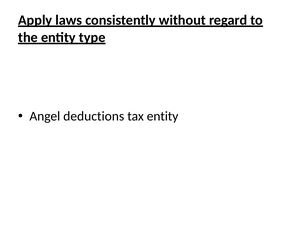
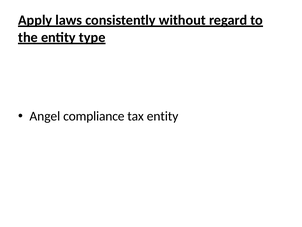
deductions: deductions -> compliance (94, 116)
